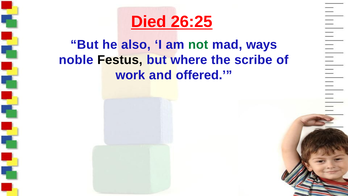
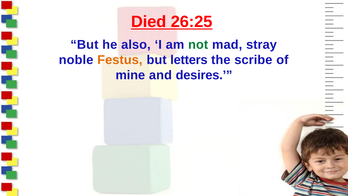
ways: ways -> stray (261, 45)
Festus colour: black -> orange (120, 60)
where: where -> letters (189, 60)
work: work -> mine (130, 75)
offered: offered -> desires (204, 75)
